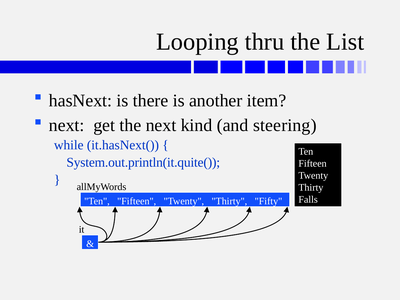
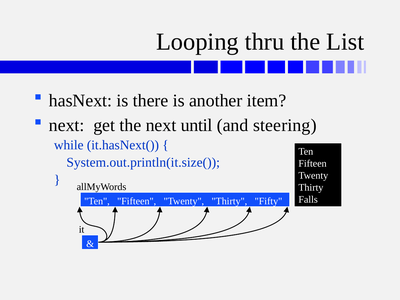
kind: kind -> until (197, 125)
System.out.println(it.quite(: System.out.println(it.quite( -> System.out.println(it.size( (143, 162)
